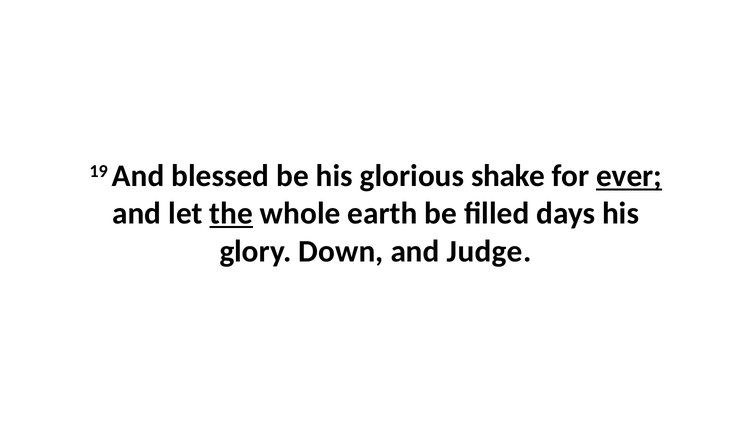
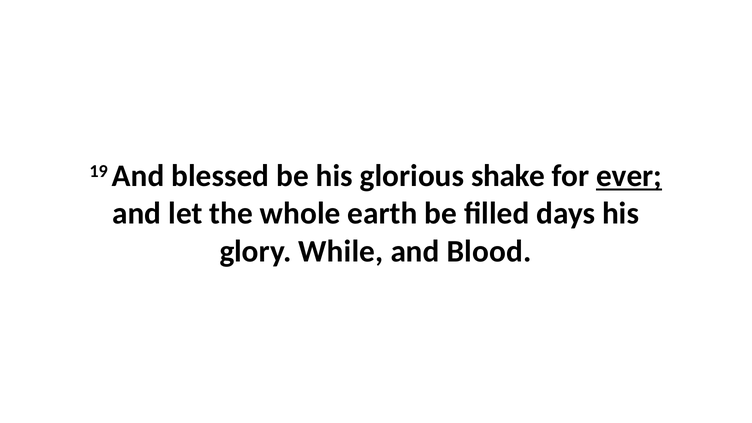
the underline: present -> none (231, 214)
Down: Down -> While (341, 251)
Judge: Judge -> Blood (489, 251)
